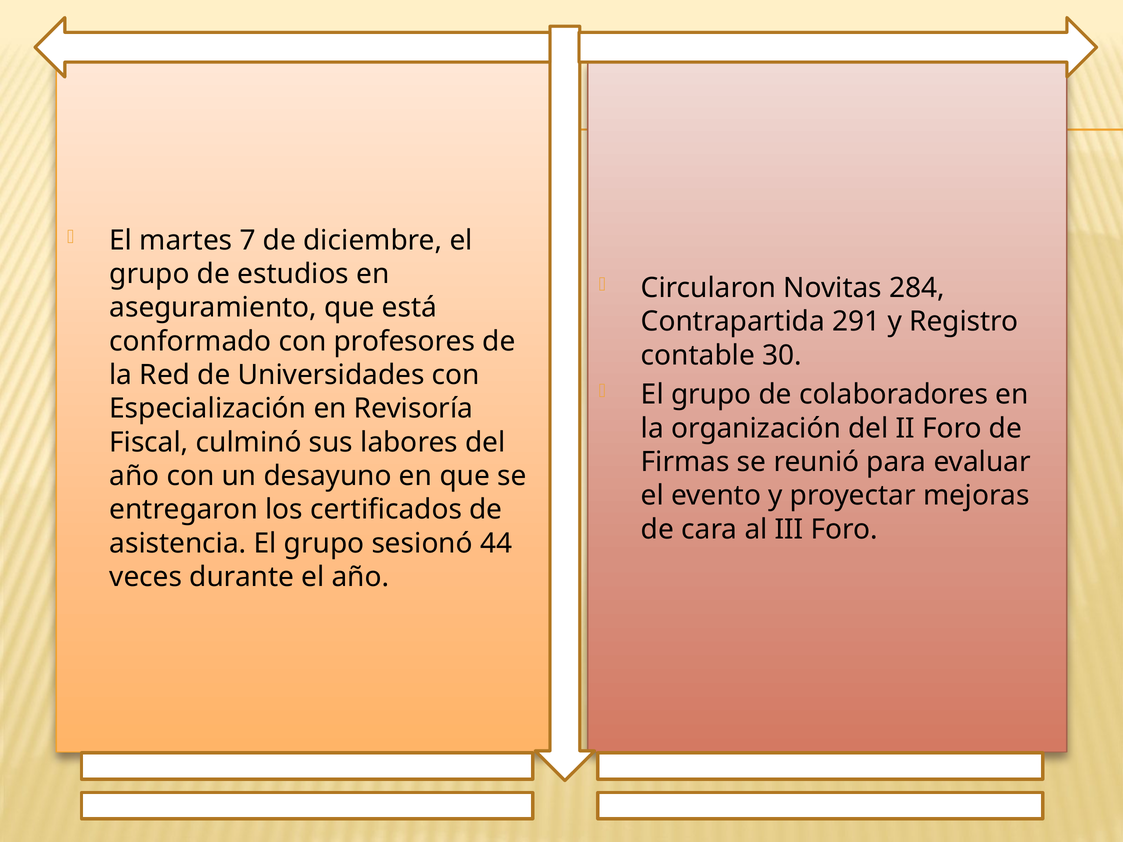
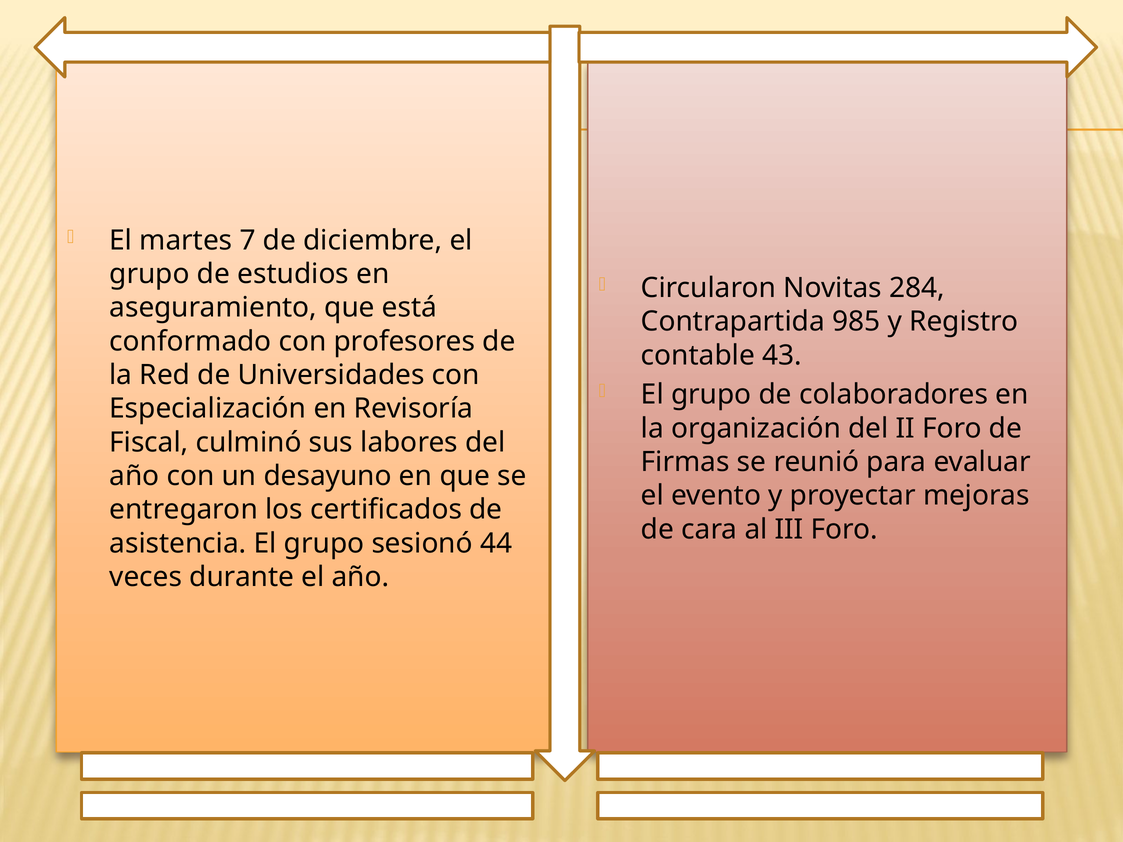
291: 291 -> 985 (856, 322)
30: 30 -> 43 (782, 355)
